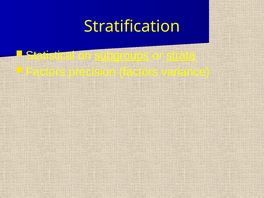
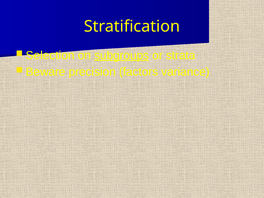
Statistical: Statistical -> Selection (50, 55)
strata underline: present -> none (181, 55)
Factors: Factors -> Beware (46, 72)
